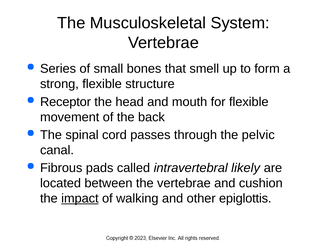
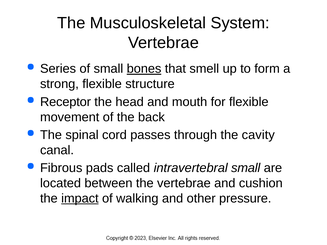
bones underline: none -> present (144, 69)
pelvic: pelvic -> cavity (258, 135)
intravertebral likely: likely -> small (246, 168)
epiglottis: epiglottis -> pressure (245, 199)
